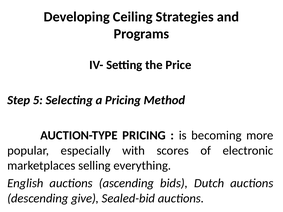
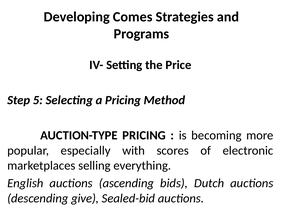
Ceiling: Ceiling -> Comes (133, 17)
